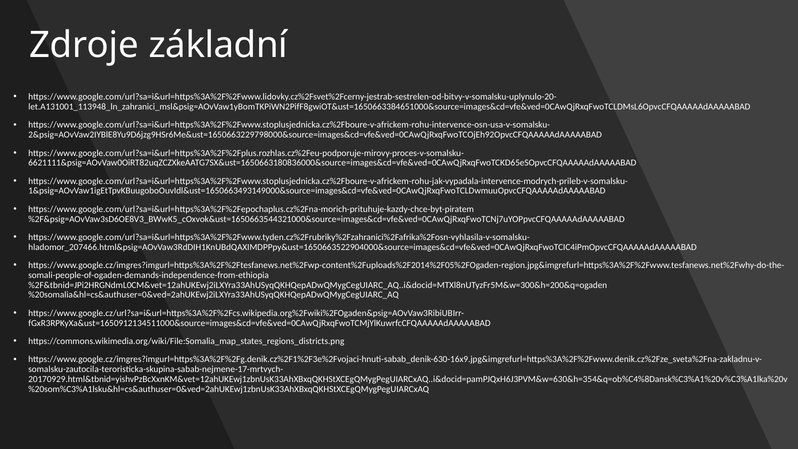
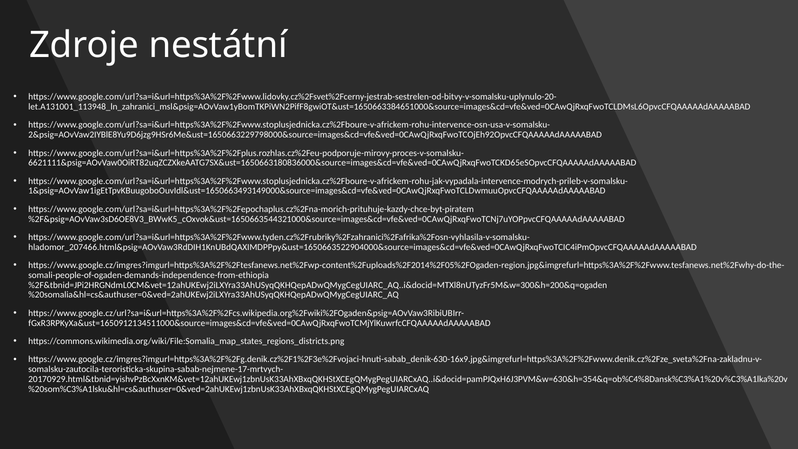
základní: základní -> nestátní (218, 45)
